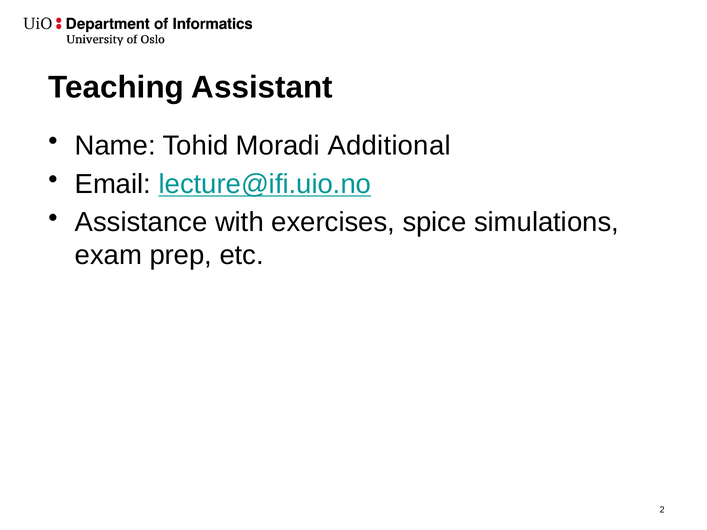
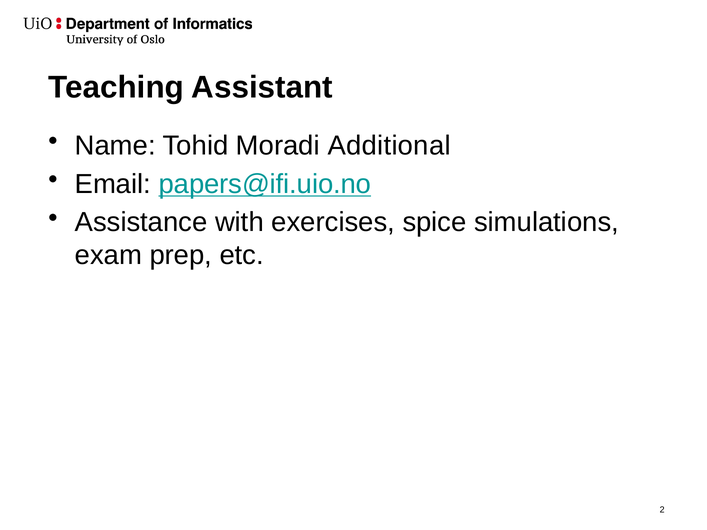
lecture@ifi.uio.no: lecture@ifi.uio.no -> papers@ifi.uio.no (265, 184)
